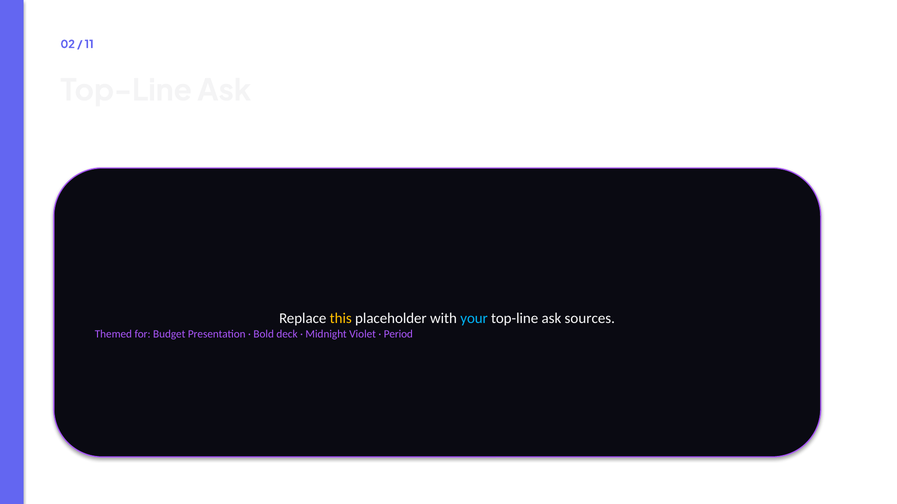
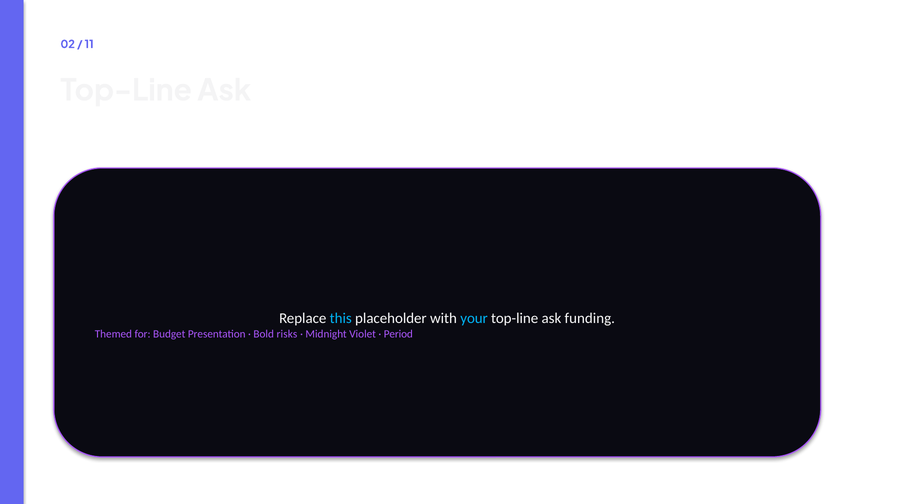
this colour: yellow -> light blue (341, 319)
sources: sources -> funding (590, 319)
deck: deck -> risks (287, 334)
